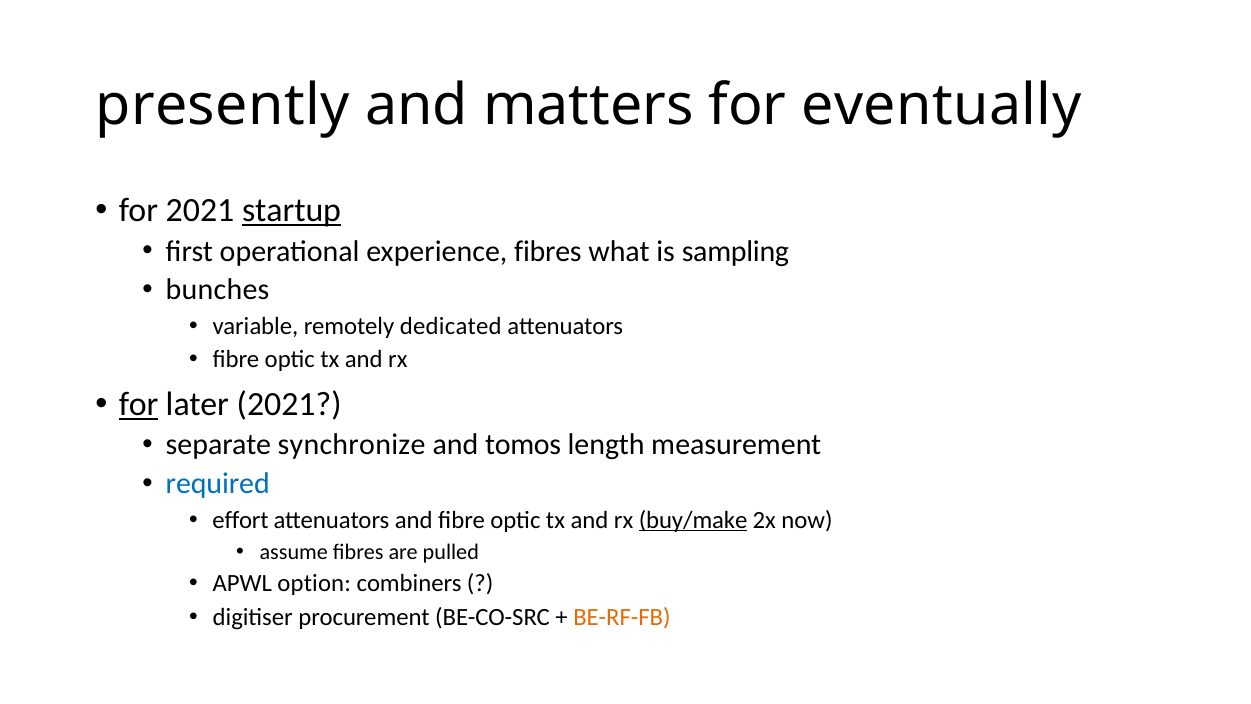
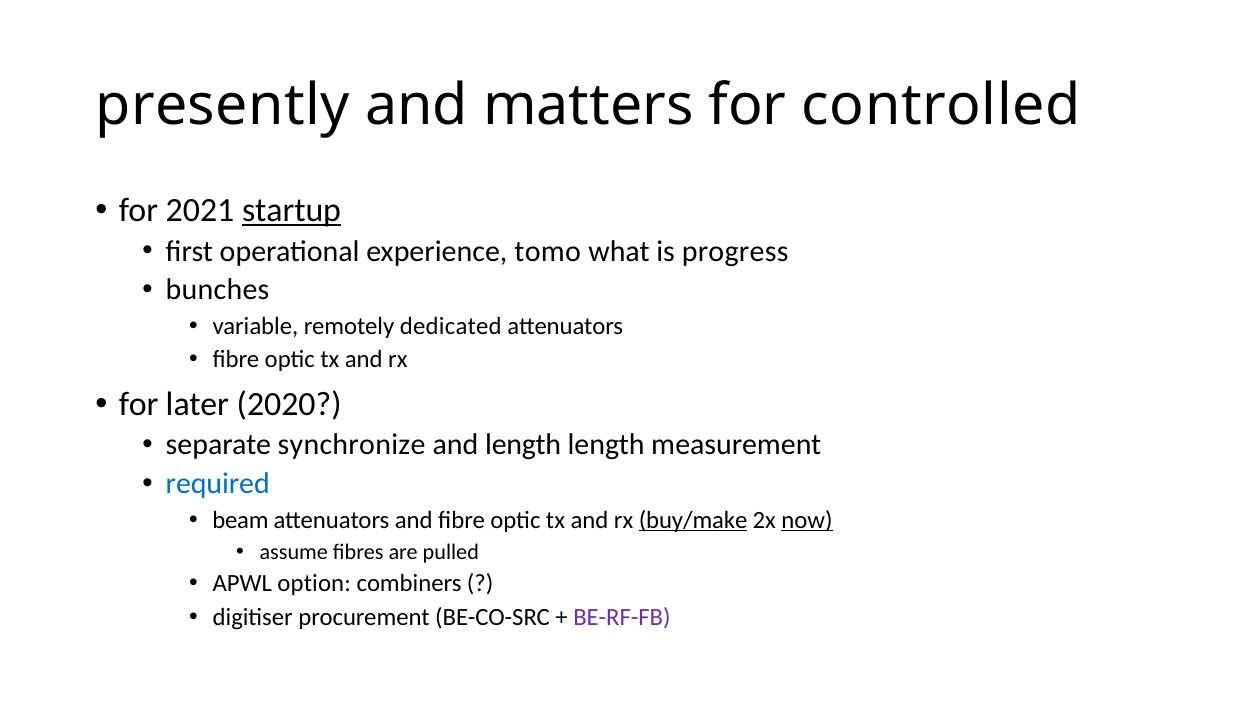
eventually: eventually -> controlled (941, 105)
experience fibres: fibres -> tomo (548, 251)
sampling: sampling -> progress (735, 251)
for underline: present -> none (139, 404)
later 2021: 2021 -> 2020 (289, 404)
and tomos: tomos -> length (523, 445)
effort: effort -> beam (240, 520)
now underline: none -> present (807, 520)
BE-RF-FB colour: orange -> purple (622, 617)
